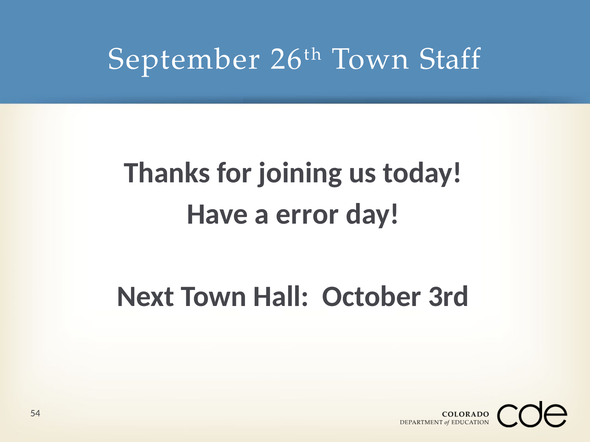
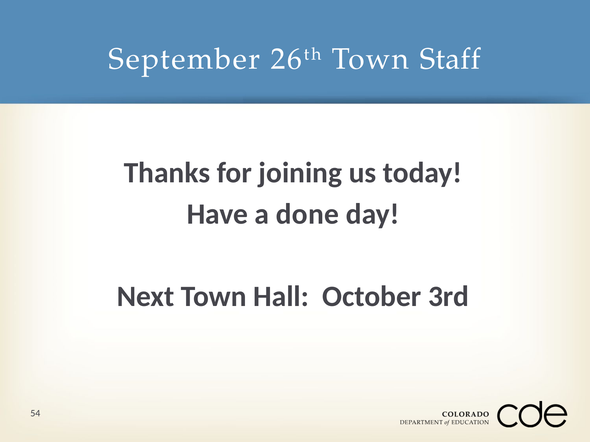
error: error -> done (307, 214)
